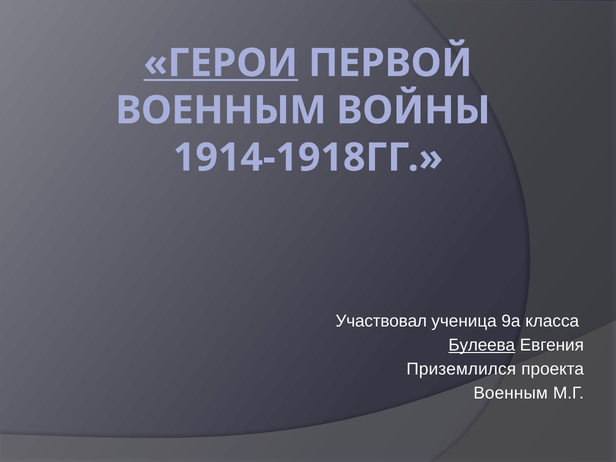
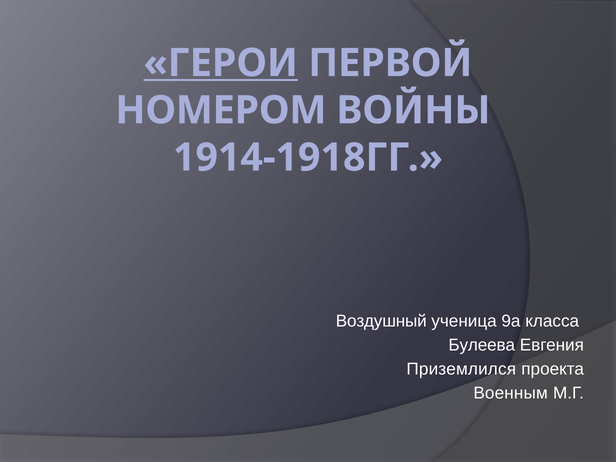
ВОЕННЫМ: ВОЕННЫМ -> НОМЕРОМ (221, 110)
Участвовал: Участвовал -> Воздушный (381, 321)
Булеева underline: present -> none (482, 345)
